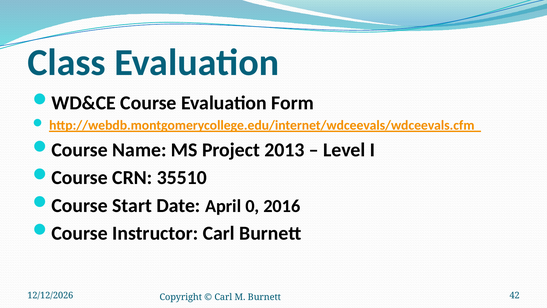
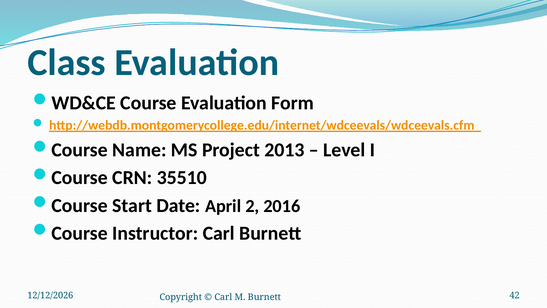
0: 0 -> 2 (252, 206)
